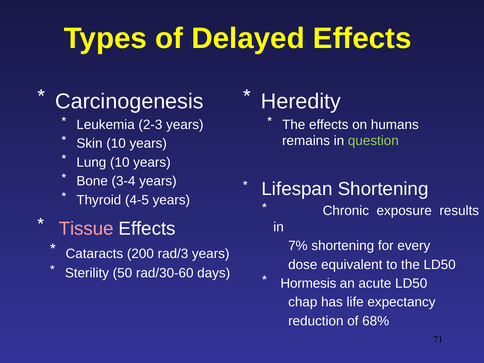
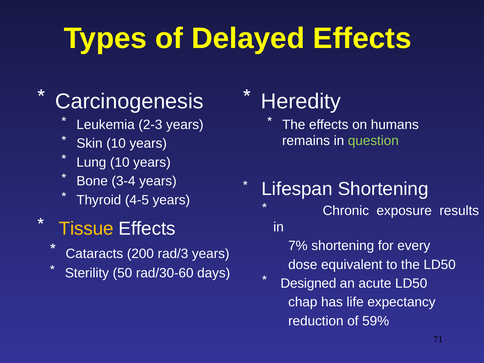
Tissue colour: pink -> yellow (86, 229)
Hormesis: Hormesis -> Designed (308, 283)
68%: 68% -> 59% (376, 321)
